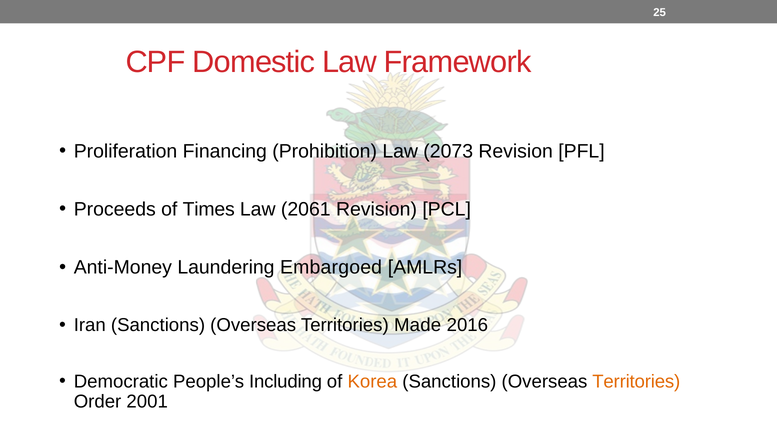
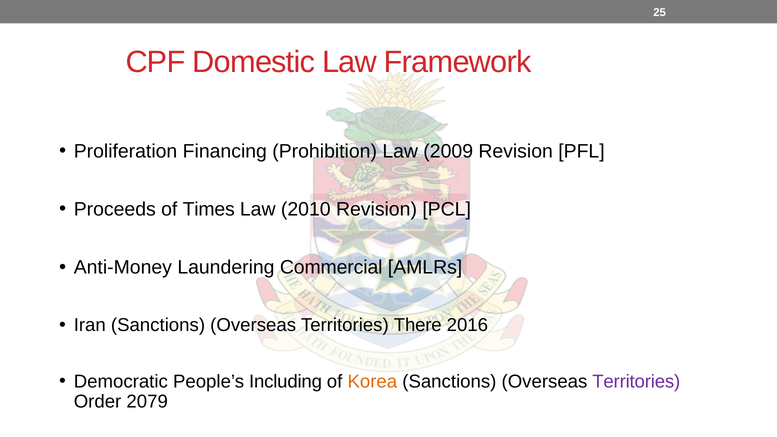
2073: 2073 -> 2009 (448, 151)
2061: 2061 -> 2010 (306, 209)
Embargoed: Embargoed -> Commercial (331, 267)
Made: Made -> There (418, 325)
Territories colour: orange -> purple (636, 381)
2001: 2001 -> 2079 (147, 402)
